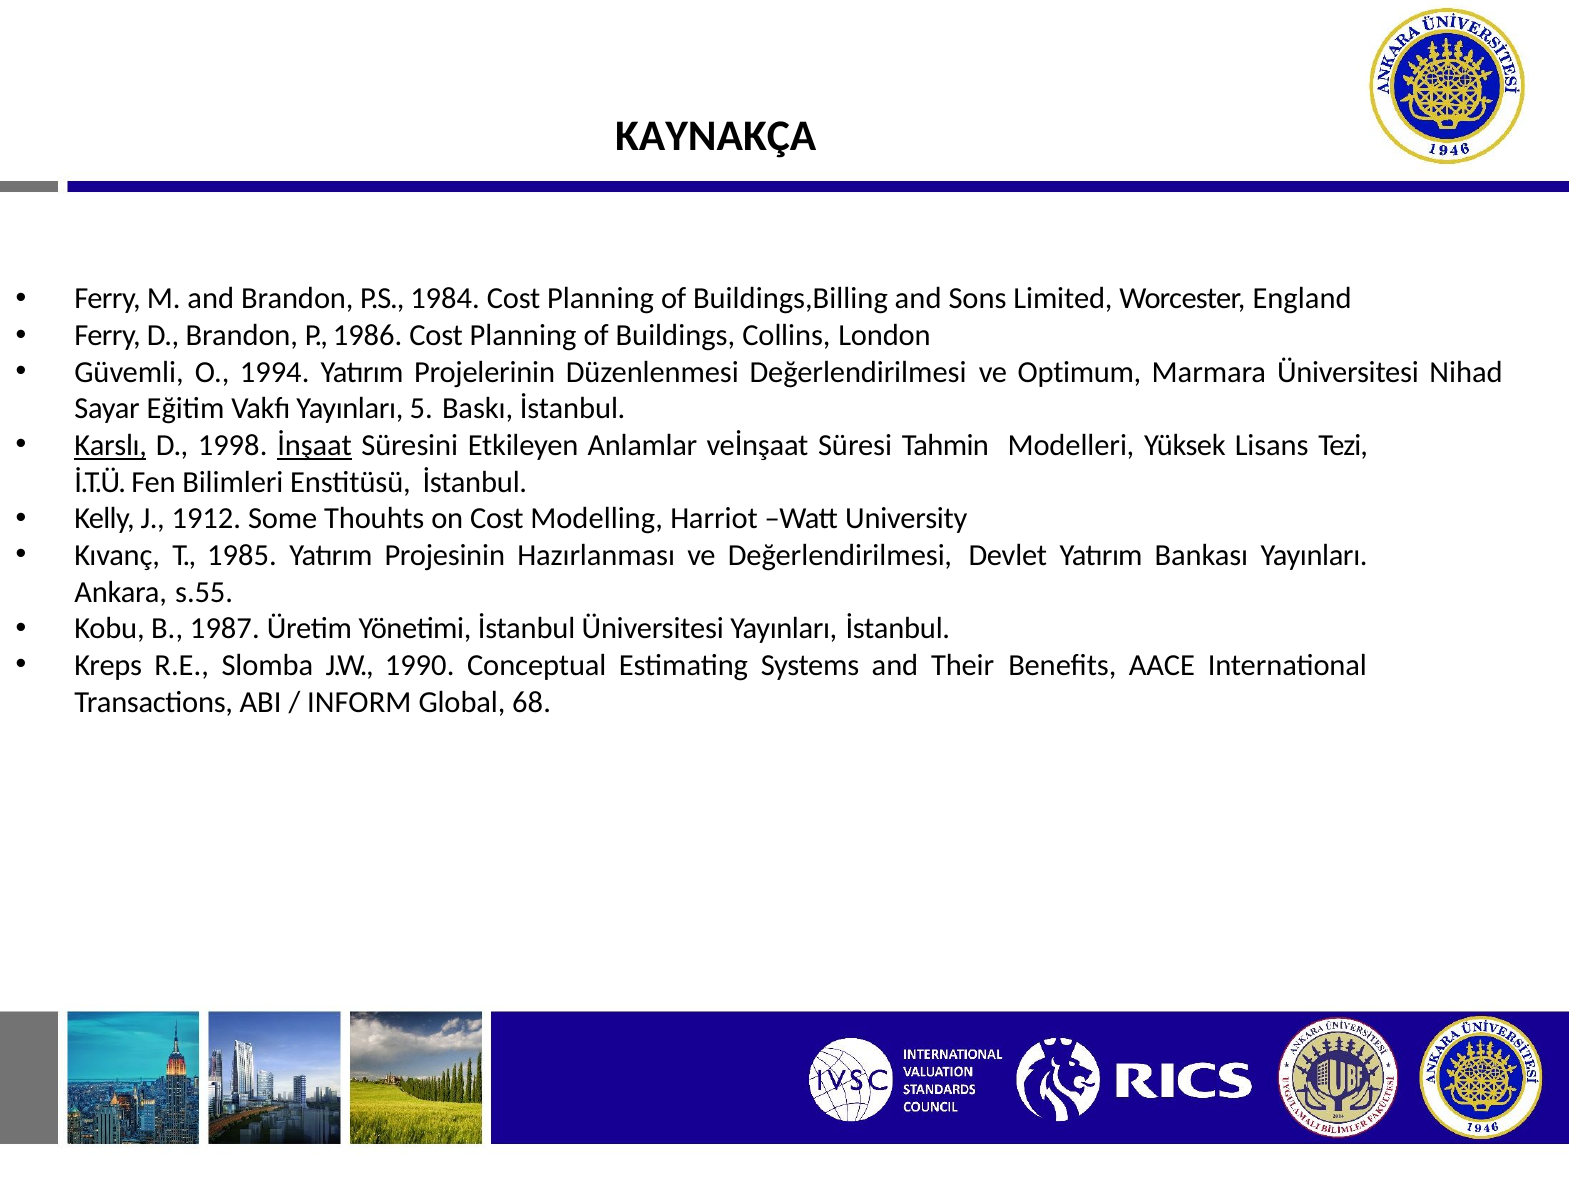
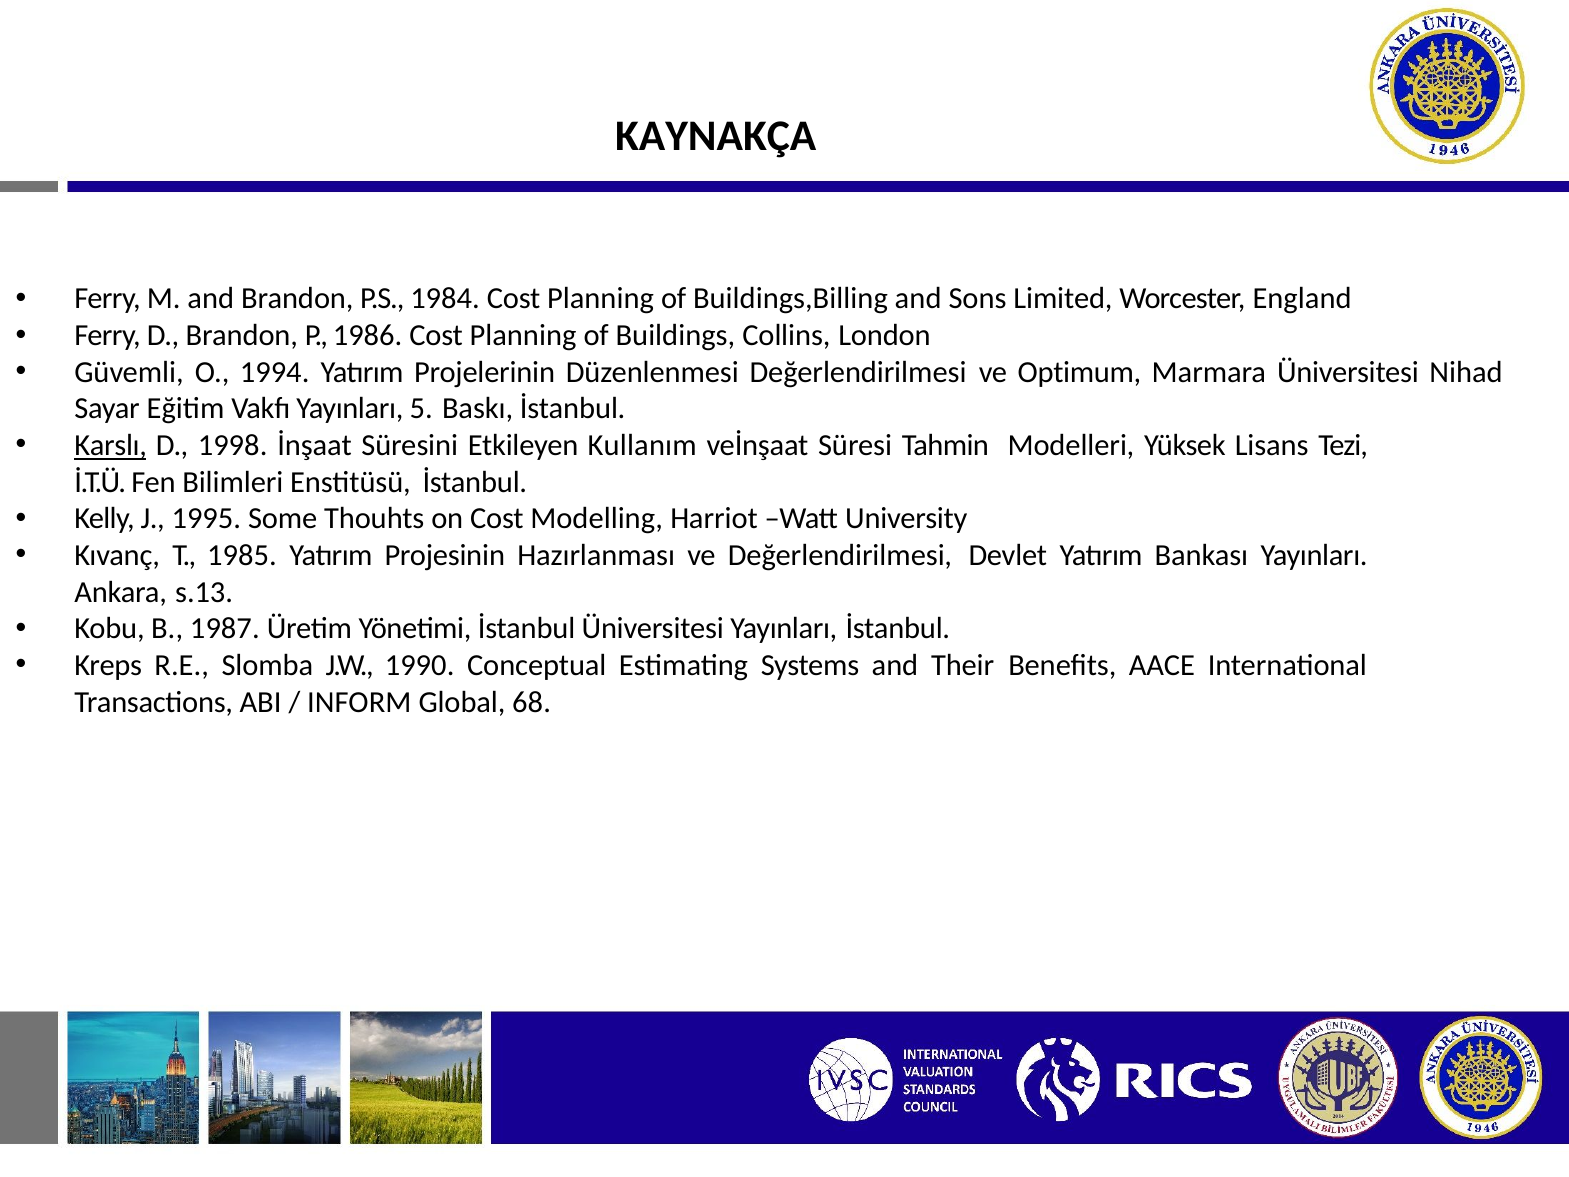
İnşaat underline: present -> none (315, 445)
Anlamlar: Anlamlar -> Kullanım (642, 445)
1912: 1912 -> 1995 (206, 519)
s.55: s.55 -> s.13 (204, 592)
